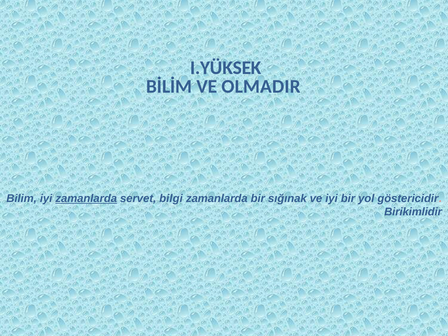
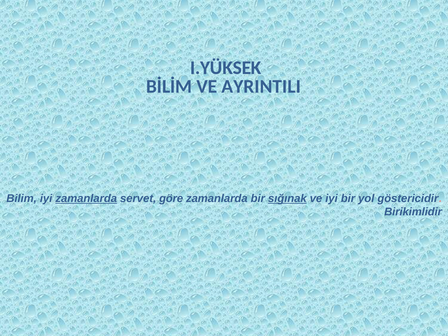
OLMADIR: OLMADIR -> AYRINTILI (261, 86)
bilgi: bilgi -> göre (171, 198)
sığınak underline: none -> present (287, 198)
